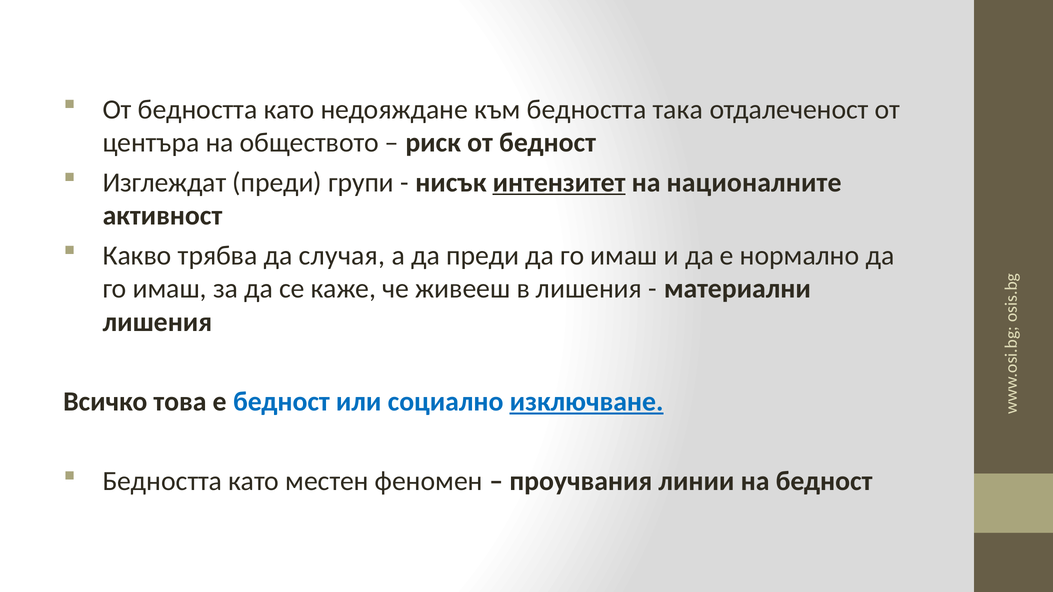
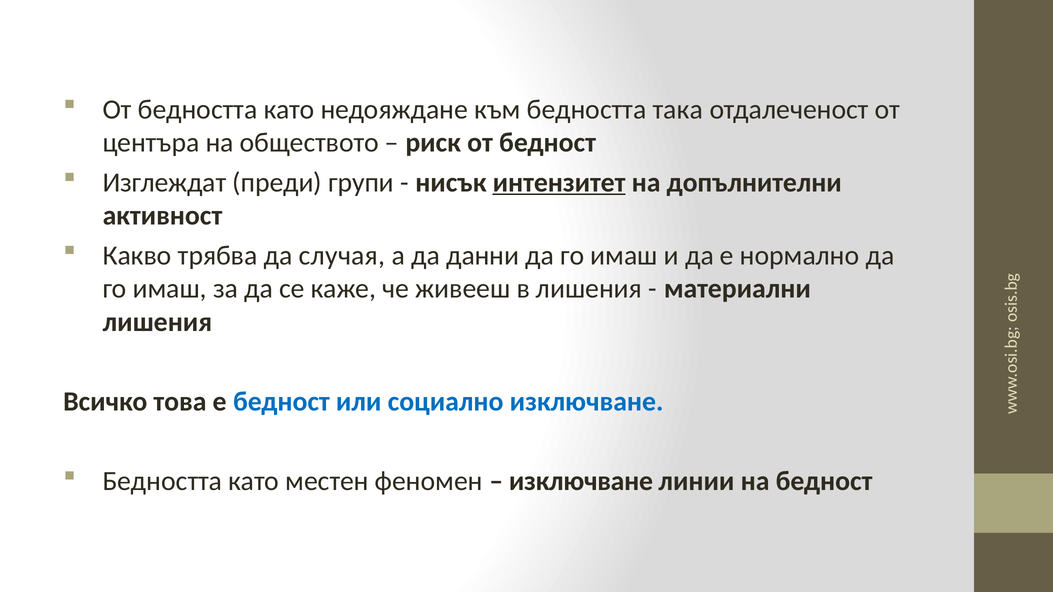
националните: националните -> допълнителни (754, 183)
да преди: преди -> данни (483, 256)
изключване underline: present -> none (587, 402)
проучвания: проучвания -> изключване (581, 481)
